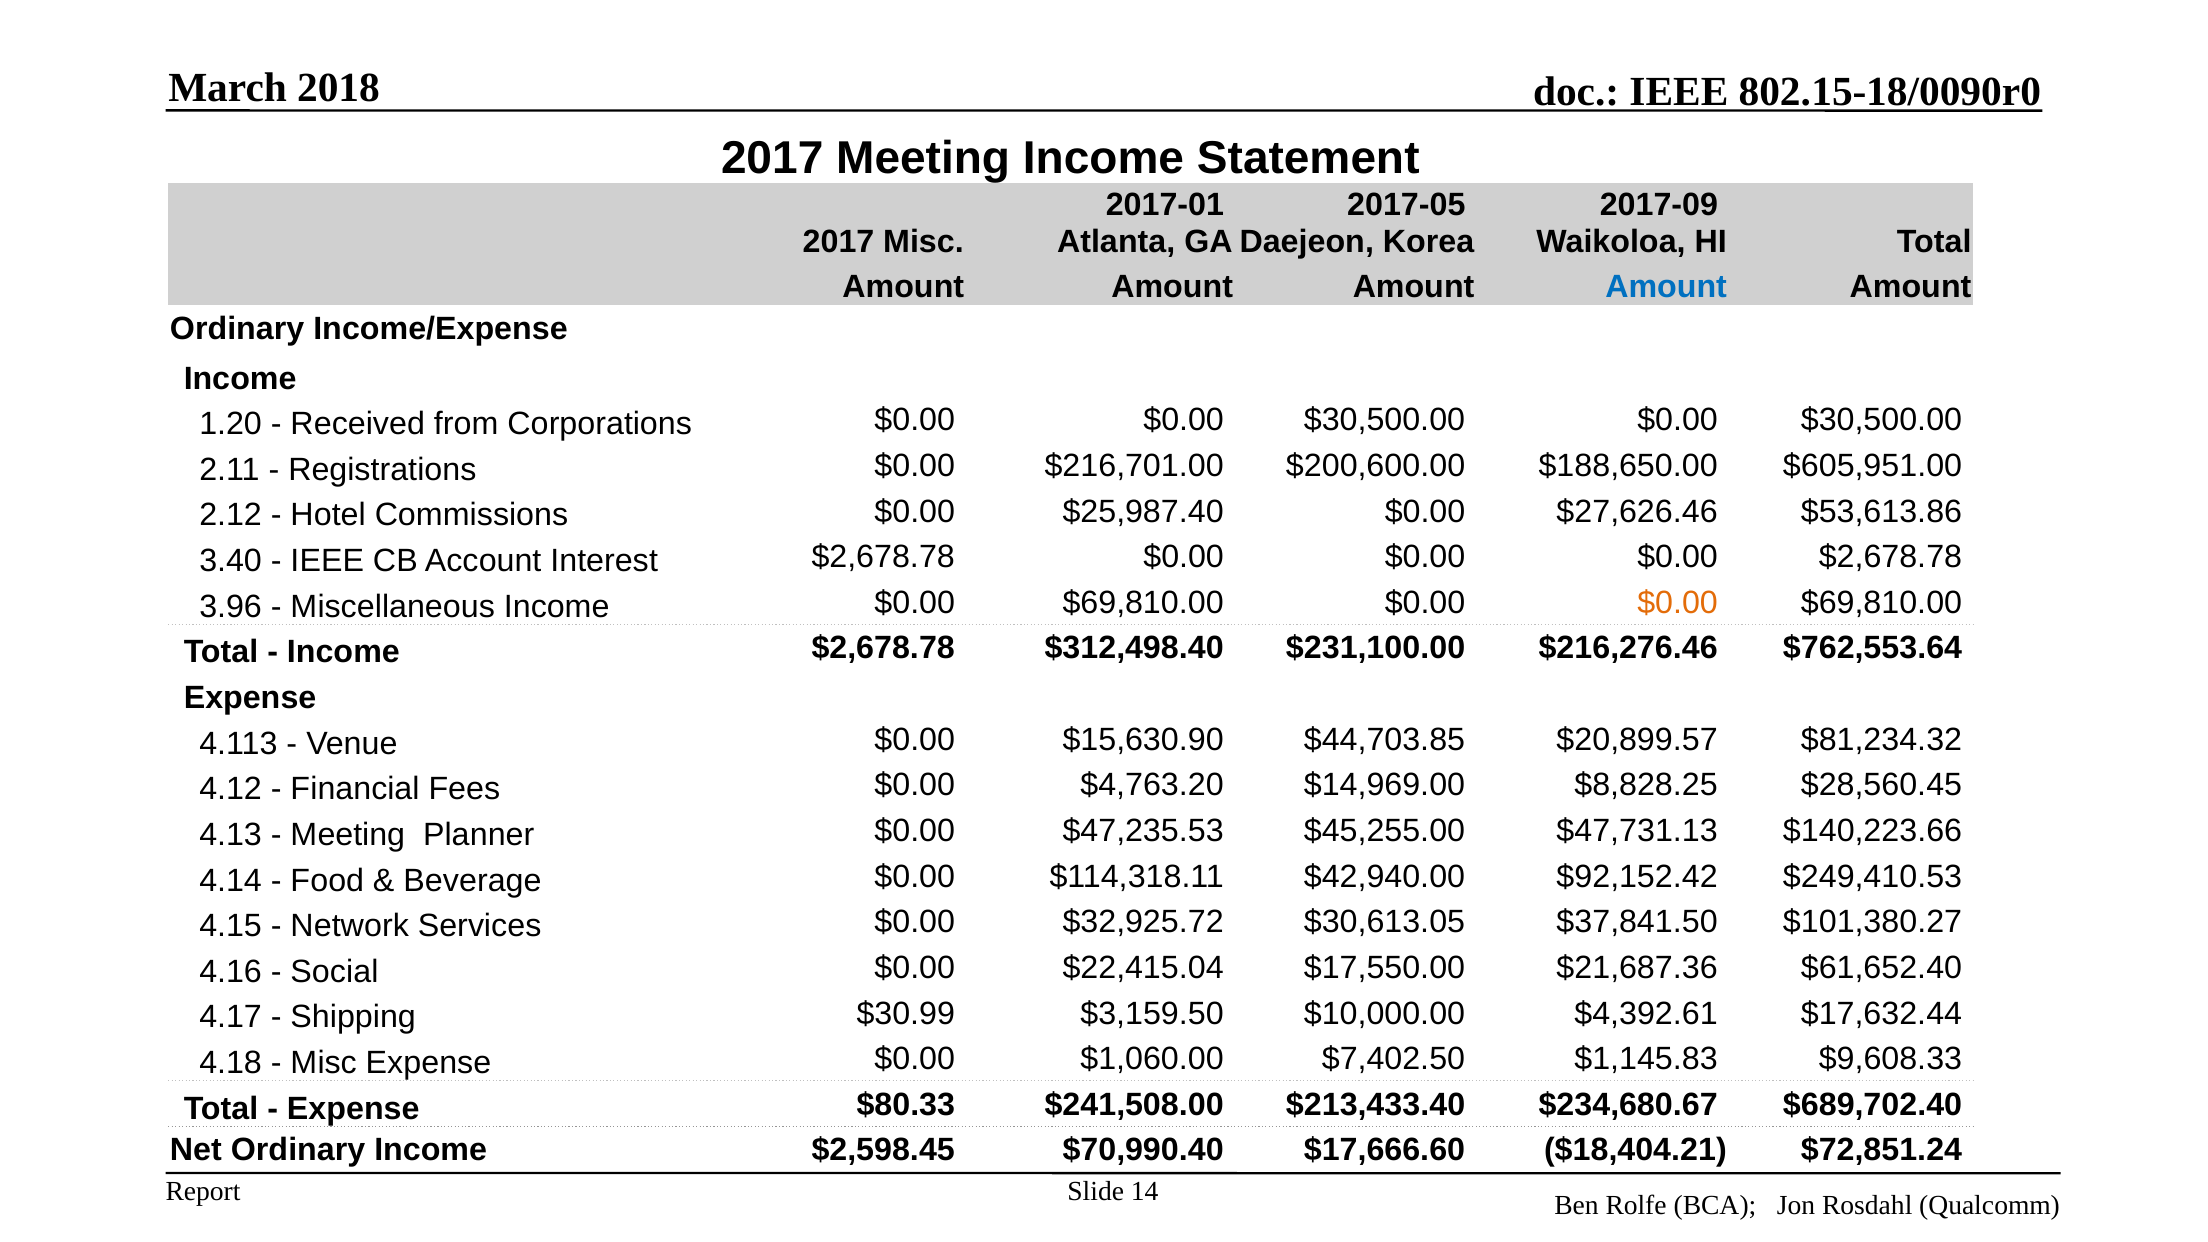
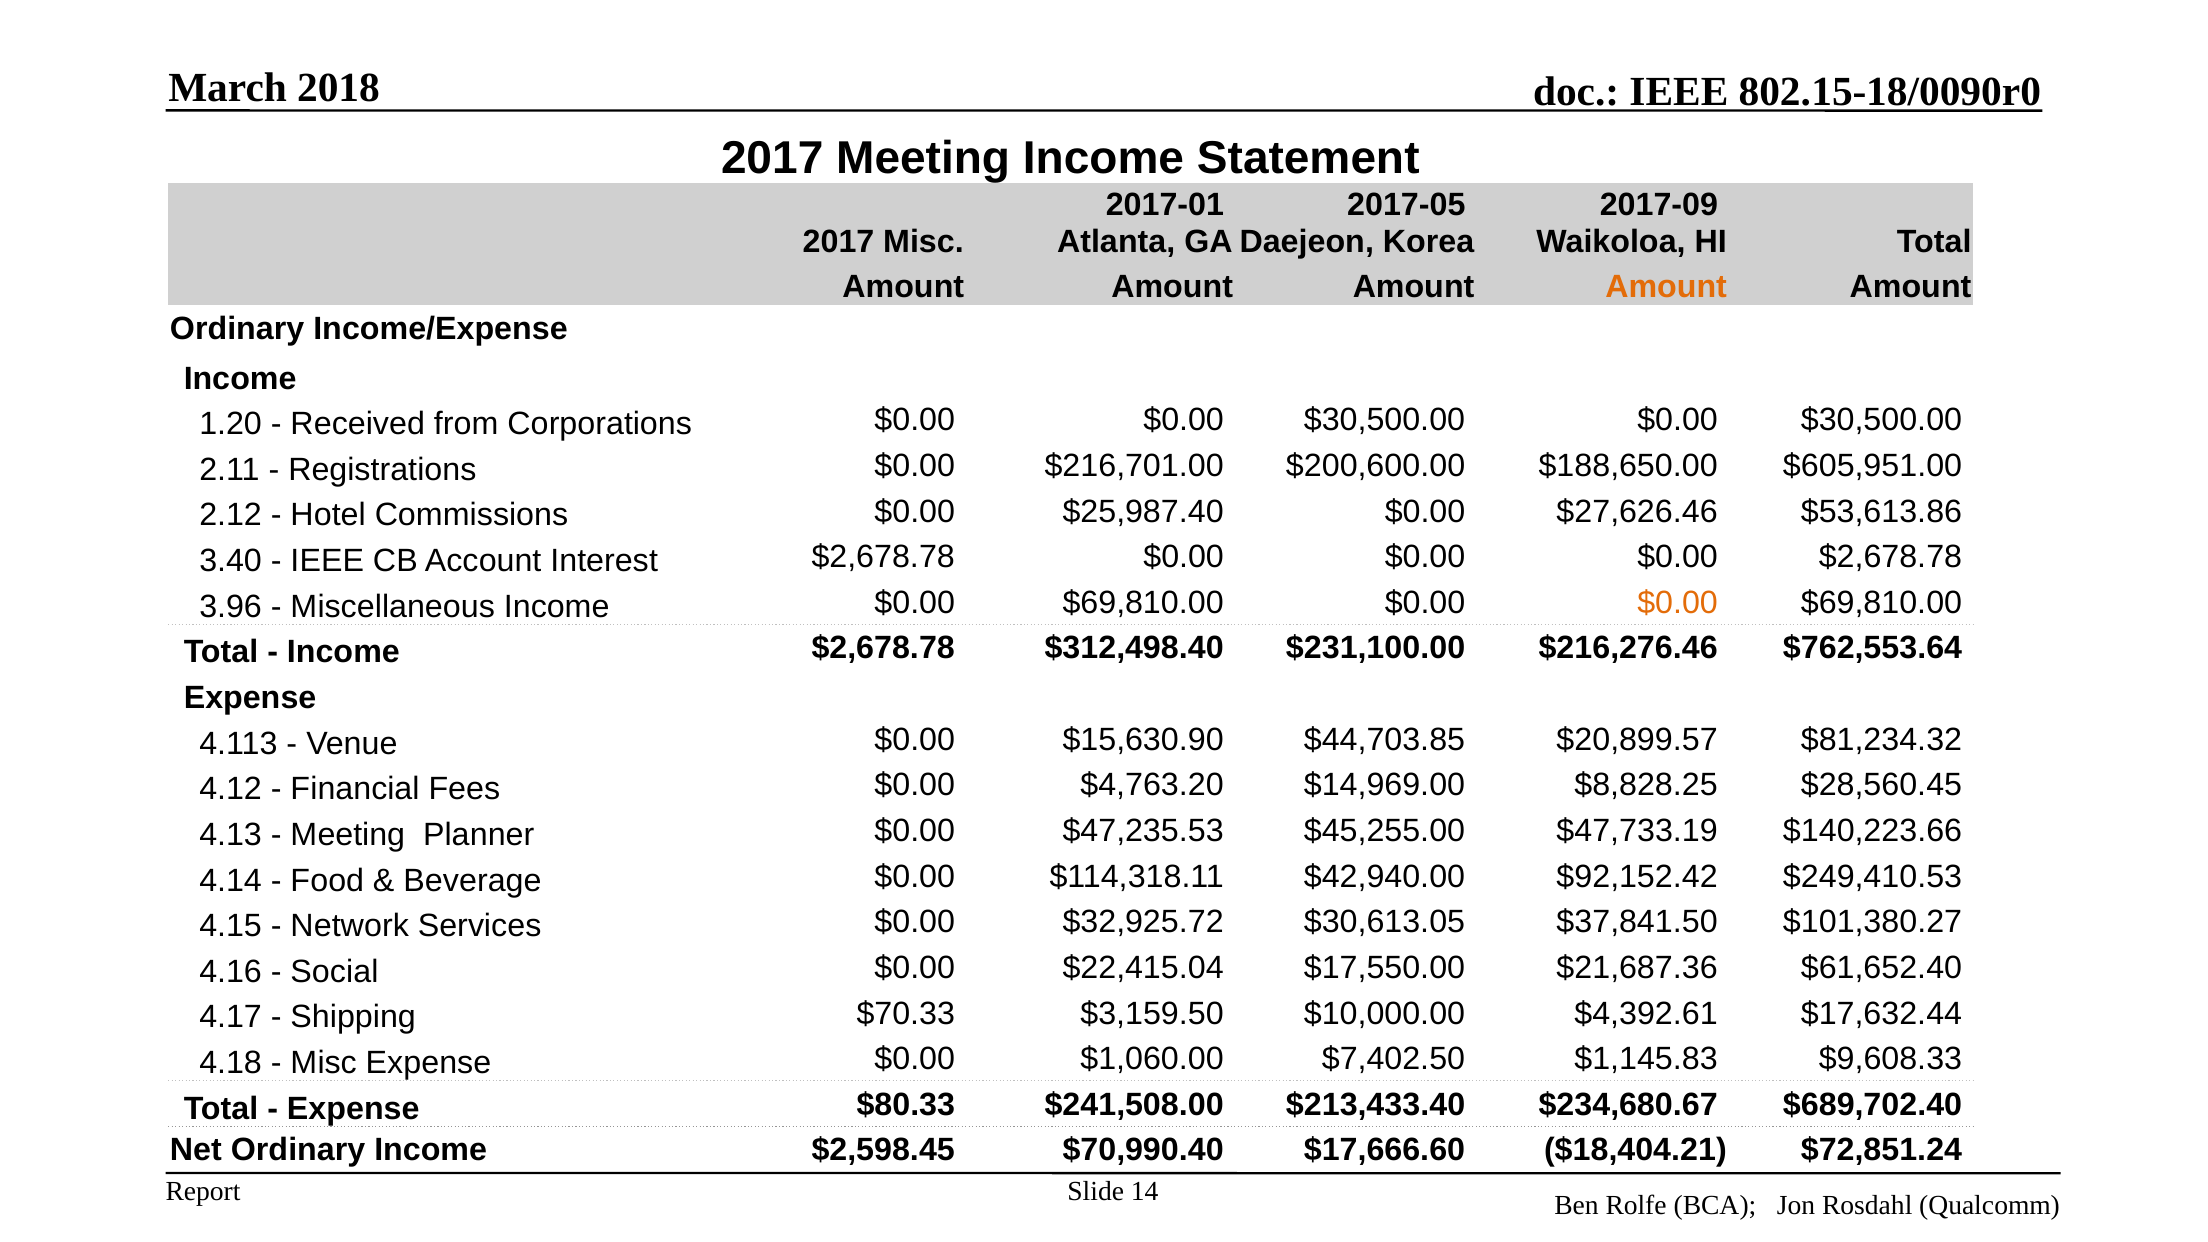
Amount colour: blue -> orange (1666, 287)
$47,731.13: $47,731.13 -> $47,733.19 (1637, 831)
$30.99: $30.99 -> $70.33 (906, 1013)
